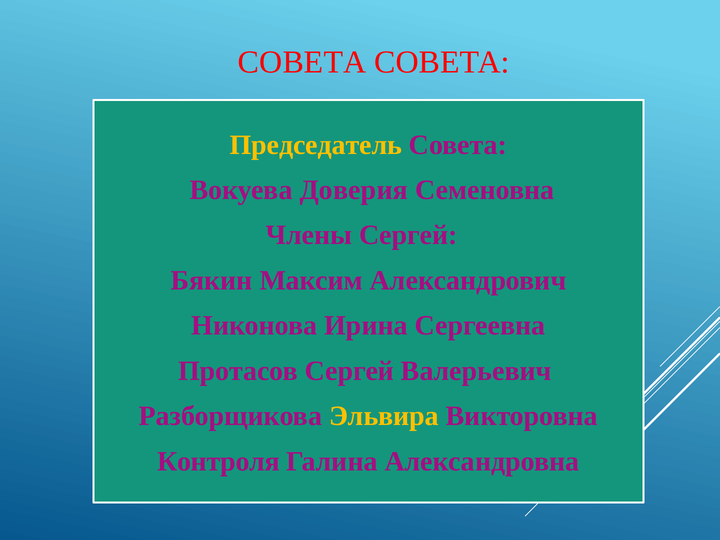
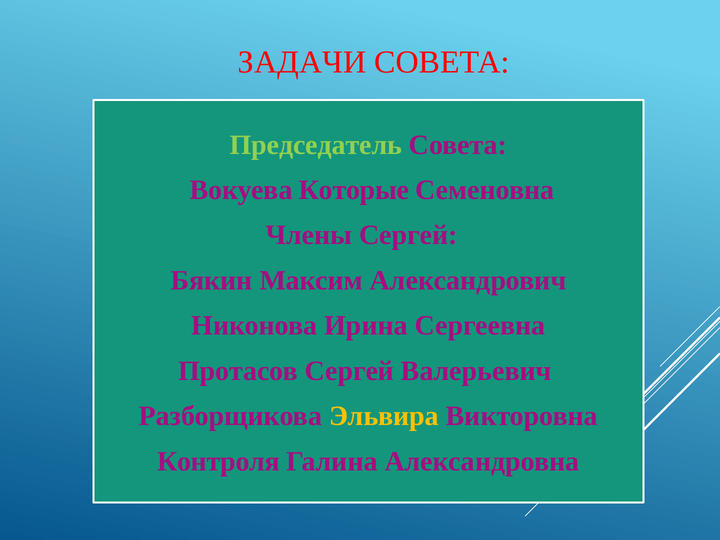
СОВЕТА: СОВЕТА -> ЗАДАЧИ (302, 62)
Председатель colour: yellow -> light green (316, 145)
Доверия: Доверия -> Которые (354, 190)
